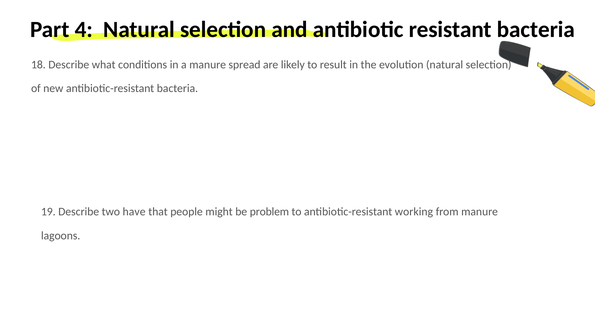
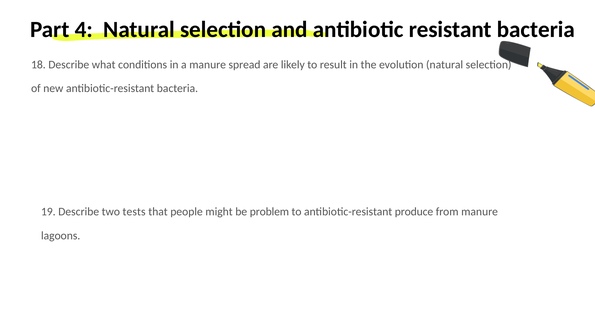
have: have -> tests (134, 212)
working: working -> produce (414, 212)
